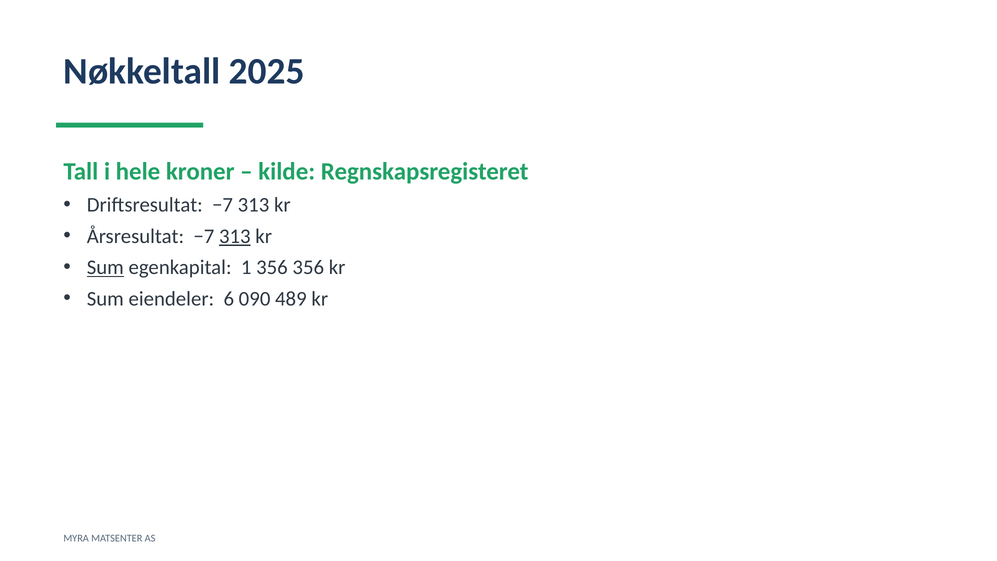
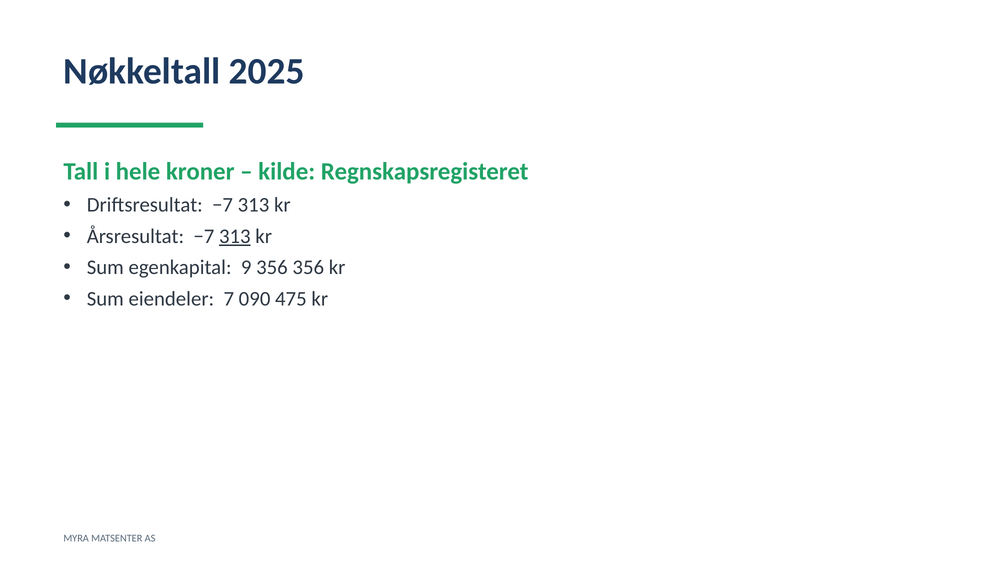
Sum underline: present -> none (105, 267)
1: 1 -> 9 (246, 267)
6: 6 -> 7 (229, 299)
489: 489 -> 475 (291, 299)
